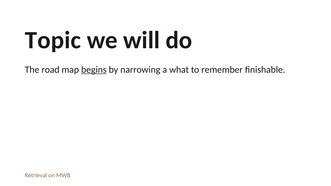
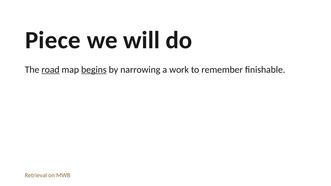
Topic: Topic -> Piece (53, 40)
road underline: none -> present (50, 70)
what: what -> work (179, 70)
